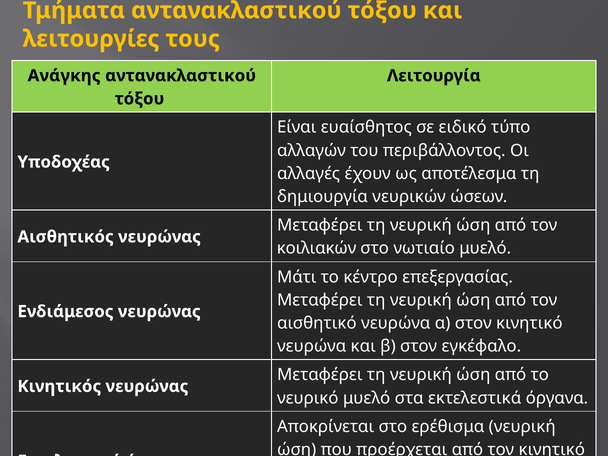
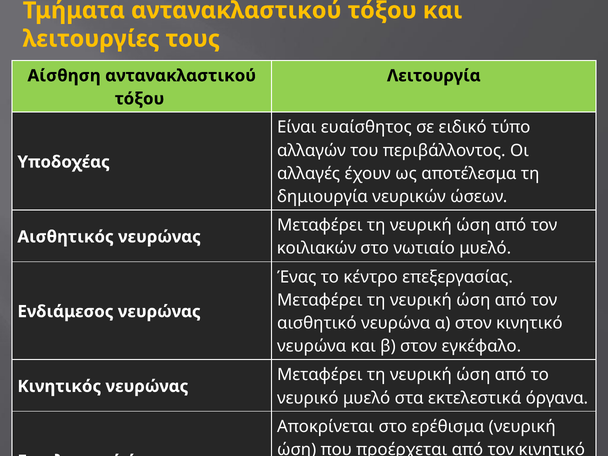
Ανάγκης: Ανάγκης -> Αίσθηση (64, 76)
Μάτι: Μάτι -> Ένας (297, 277)
